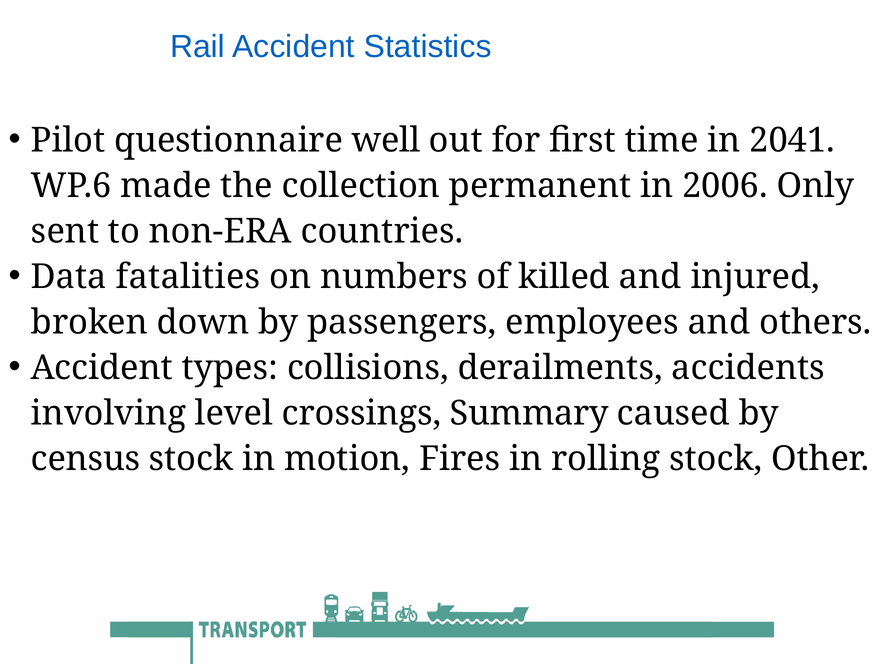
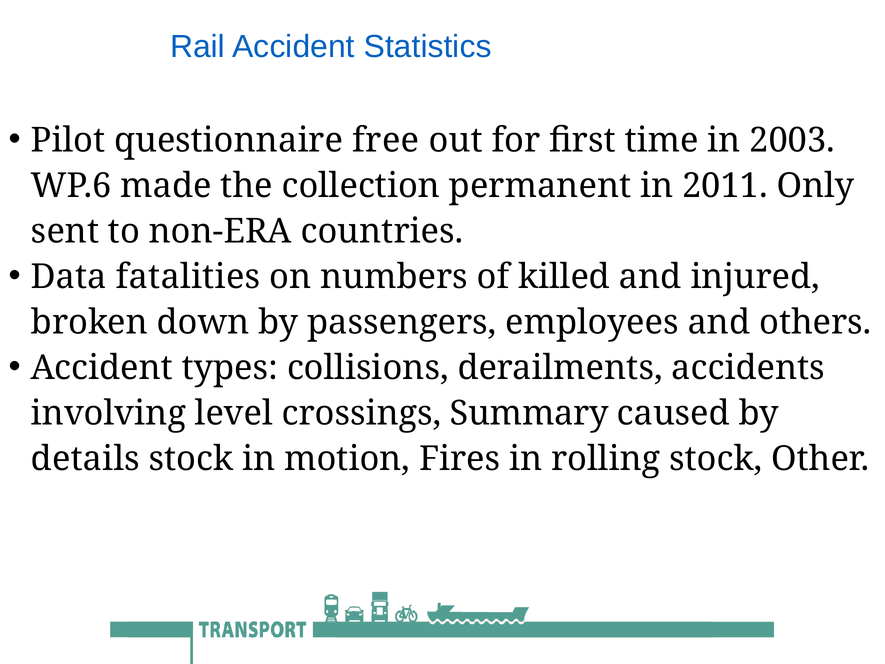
well: well -> free (386, 140)
2041: 2041 -> 2003 (792, 140)
2006: 2006 -> 2011 (725, 186)
census: census -> details (85, 458)
